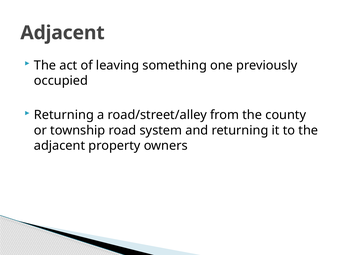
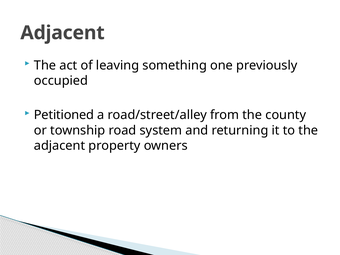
Returning: Returning -> Petitioned (64, 115)
